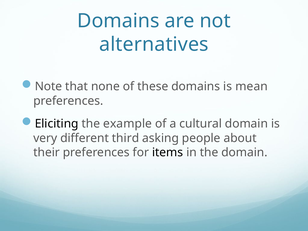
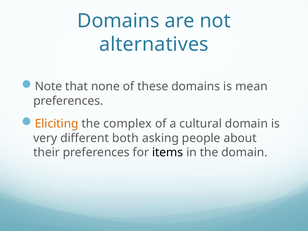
Eliciting colour: black -> orange (57, 124)
example: example -> complex (128, 124)
third: third -> both (125, 138)
